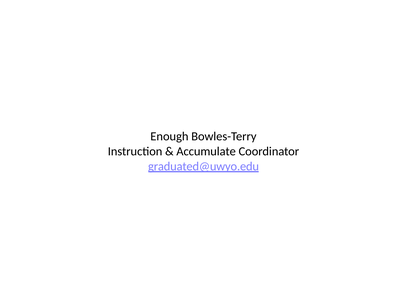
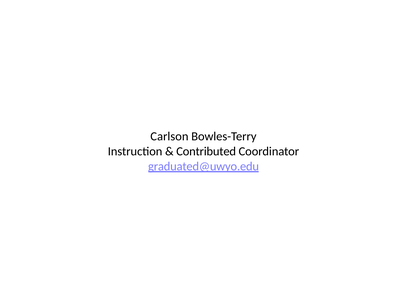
Enough: Enough -> Carlson (169, 137)
Accumulate: Accumulate -> Contributed (206, 152)
